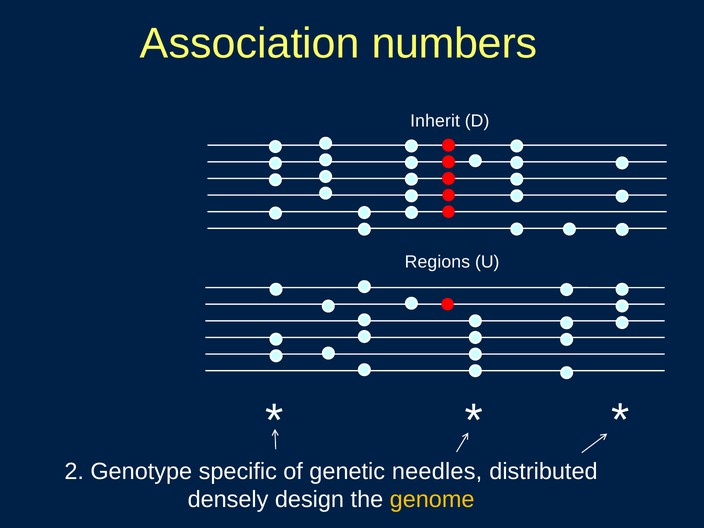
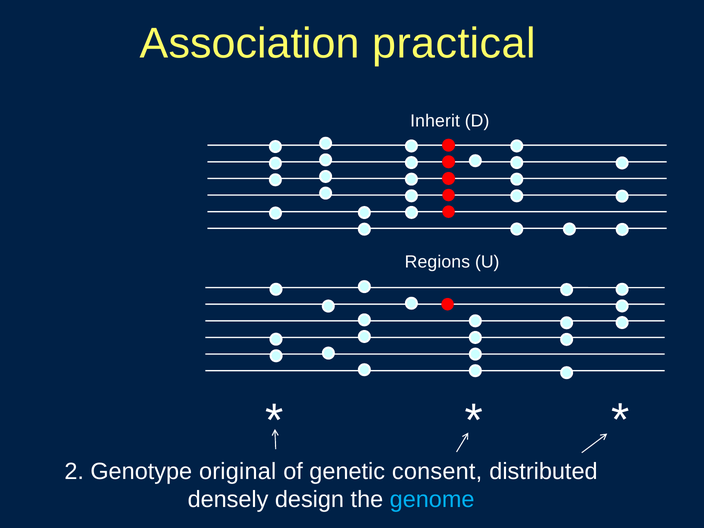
numbers: numbers -> practical (454, 43)
specific: specific -> original (238, 472)
needles: needles -> consent (437, 472)
genome colour: yellow -> light blue (432, 500)
